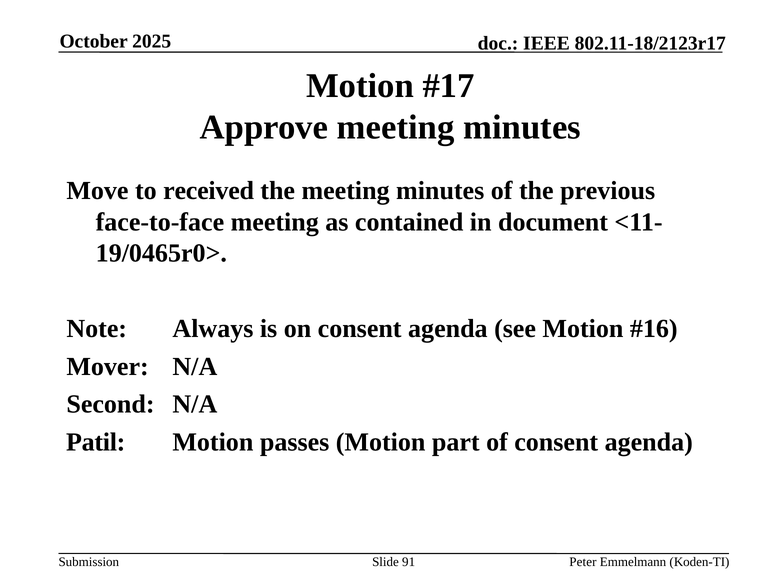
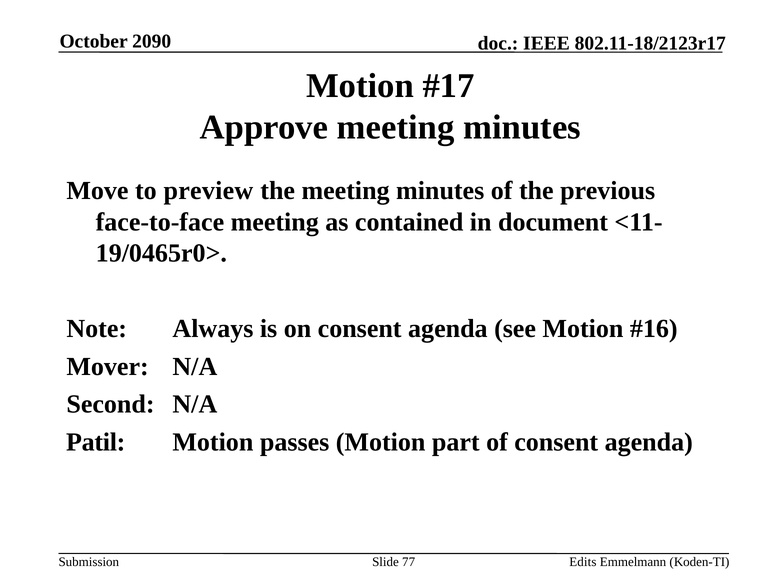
2025: 2025 -> 2090 (152, 41)
received: received -> preview (208, 191)
91: 91 -> 77 (409, 562)
Peter: Peter -> Edits (583, 562)
